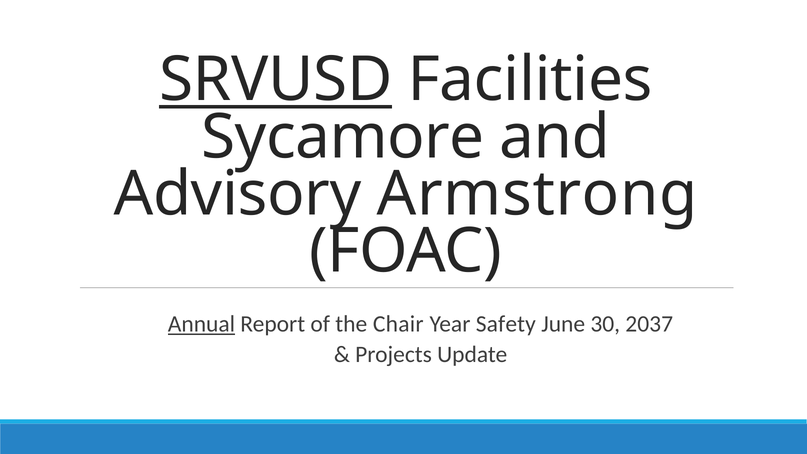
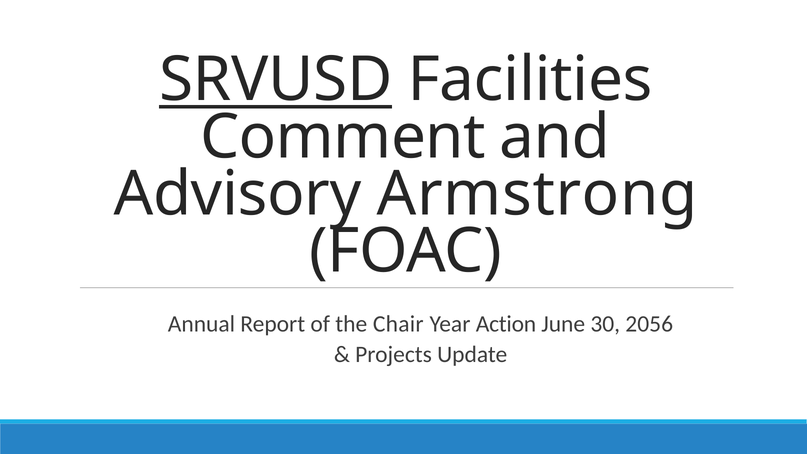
Sycamore: Sycamore -> Comment (343, 137)
Annual underline: present -> none (201, 324)
Safety: Safety -> Action (506, 324)
2037: 2037 -> 2056 (649, 324)
